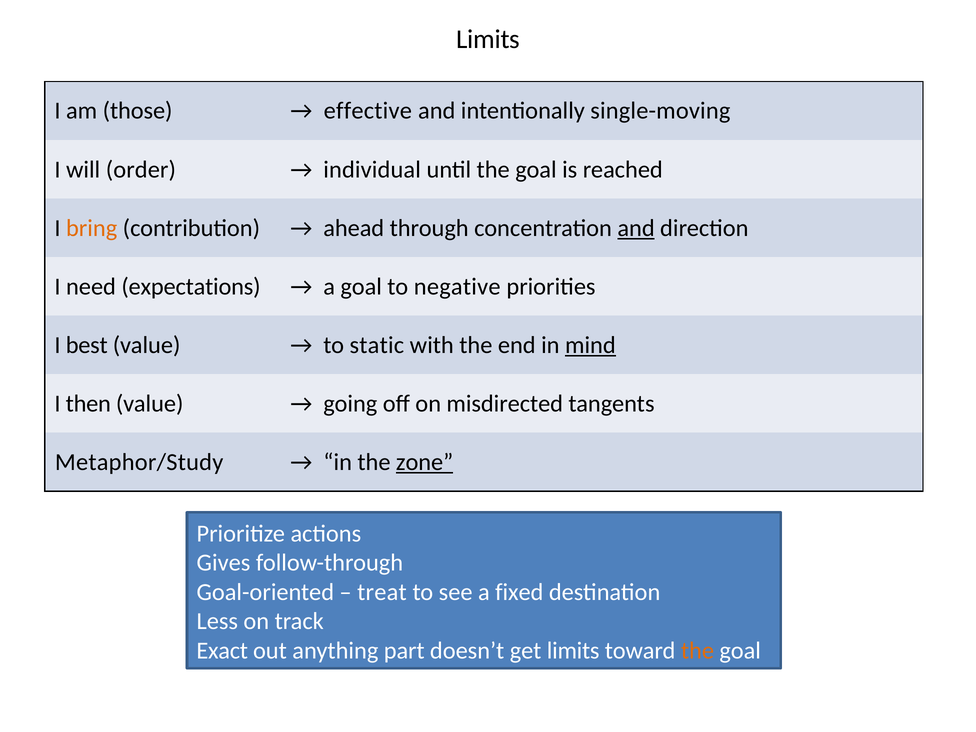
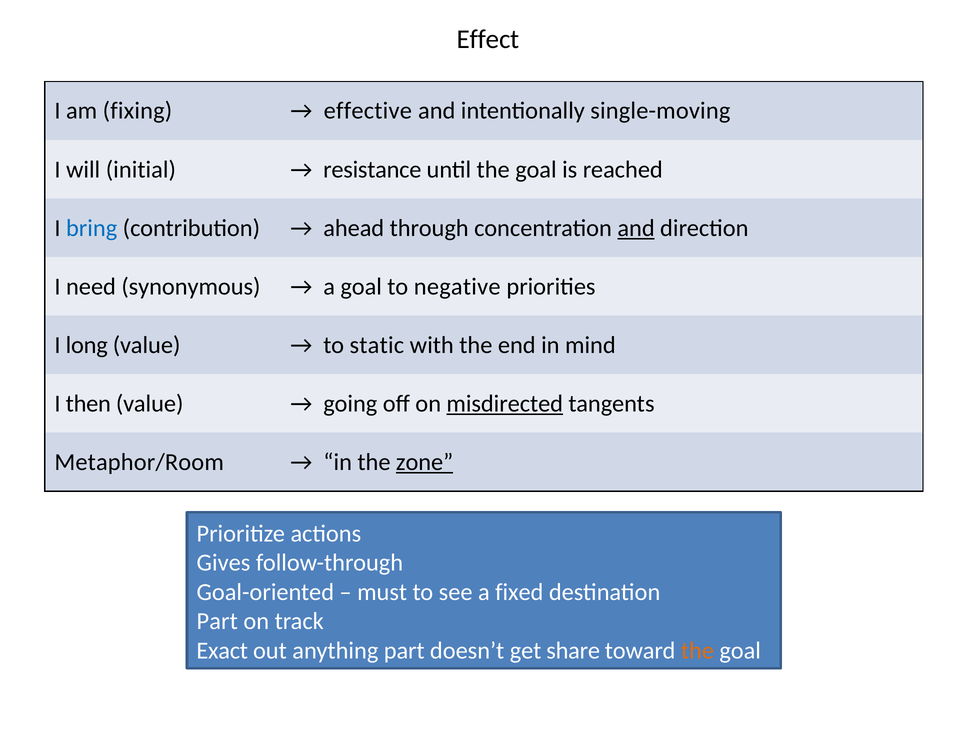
Limits: Limits -> Effect (488, 39)
those: those -> fixing (137, 111)
order: order -> initial (141, 169)
individual: individual -> resistance (372, 169)
bring colour: orange -> blue (92, 228)
expectations: expectations -> synonymous (191, 287)
best: best -> long (87, 345)
mind underline: present -> none (590, 345)
misdirected underline: none -> present (505, 404)
Metaphor/Study: Metaphor/Study -> Metaphor/Room (139, 462)
treat: treat -> must (382, 592)
Less: Less -> Part (217, 621)
get limits: limits -> share (573, 651)
